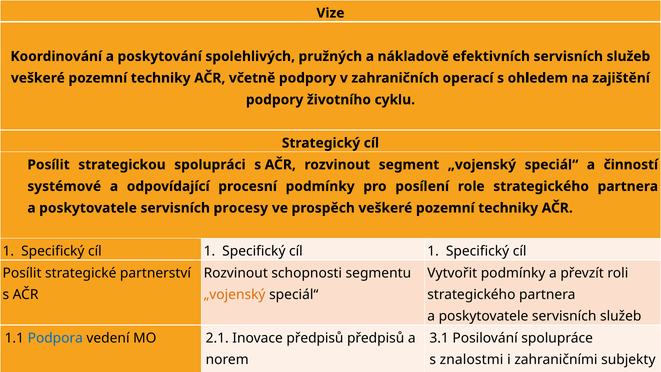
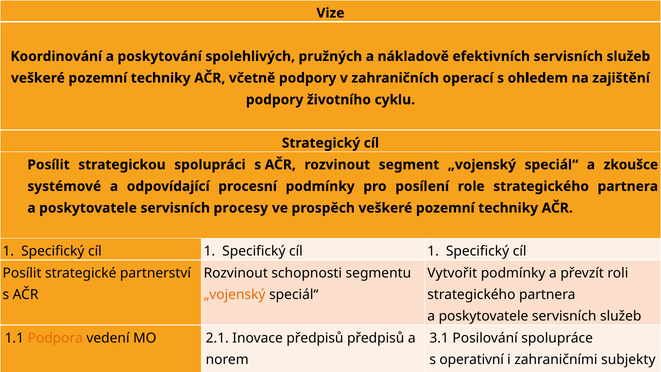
činností: činností -> zkoušce (631, 165)
Podpora colour: blue -> orange (55, 338)
s znalostmi: znalostmi -> operativní (472, 359)
